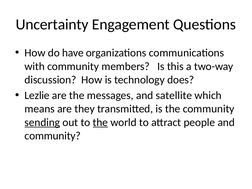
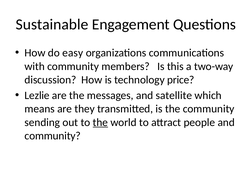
Uncertainty: Uncertainty -> Sustainable (52, 24)
have: have -> easy (73, 53)
does: does -> price (181, 80)
sending underline: present -> none (42, 122)
